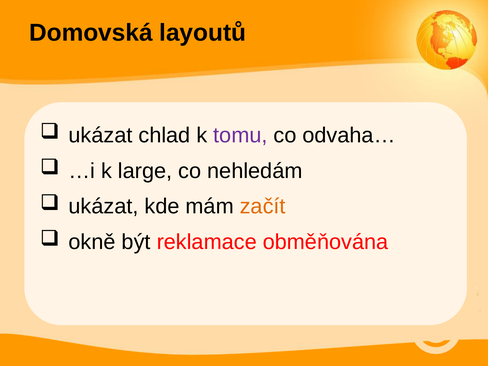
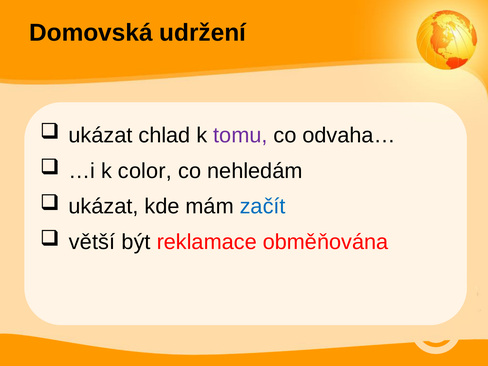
layoutů: layoutů -> udržení (203, 33)
large: large -> color (145, 171)
začít colour: orange -> blue (263, 206)
okně: okně -> větší (92, 242)
